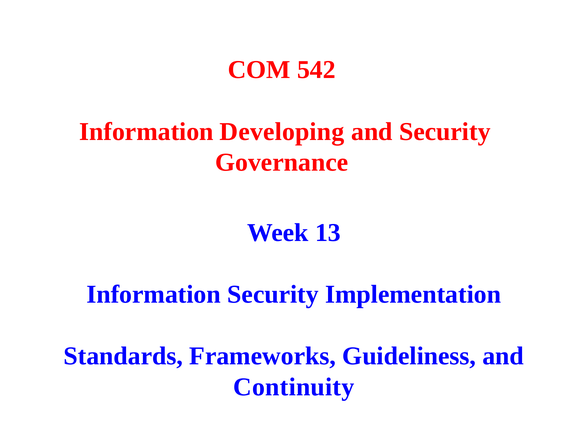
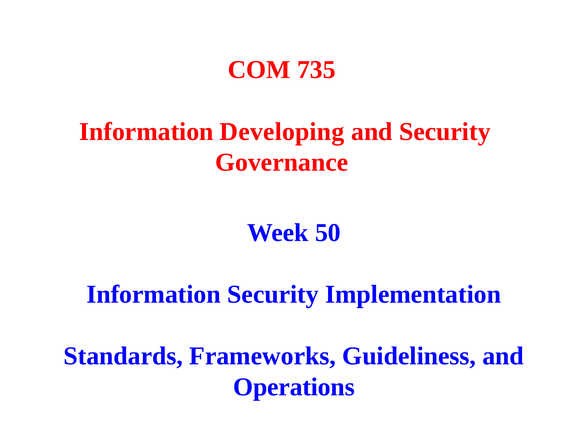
542: 542 -> 735 (316, 70)
13: 13 -> 50 (328, 233)
Continuity: Continuity -> Operations (294, 387)
